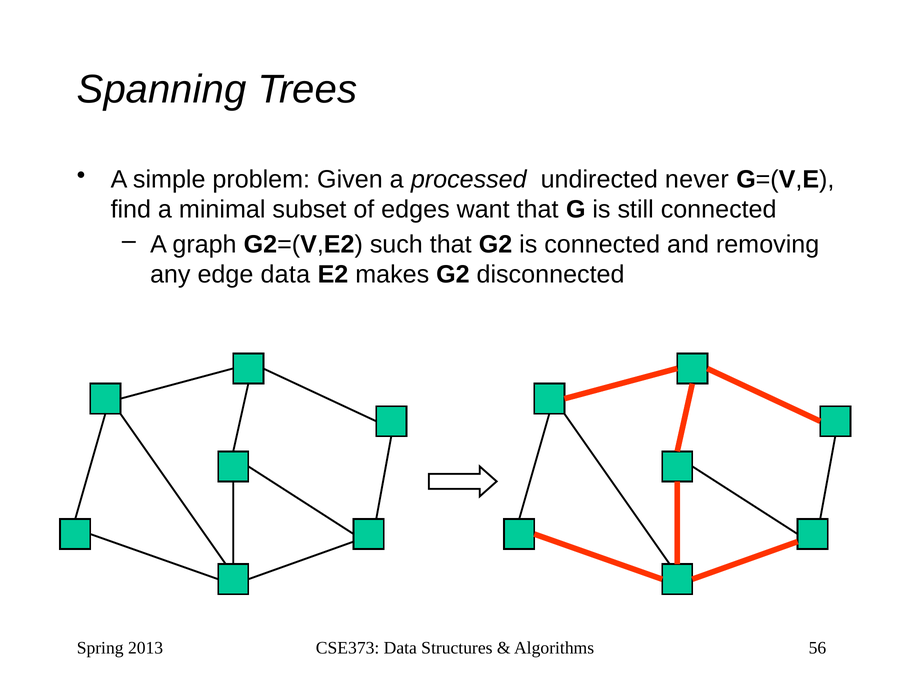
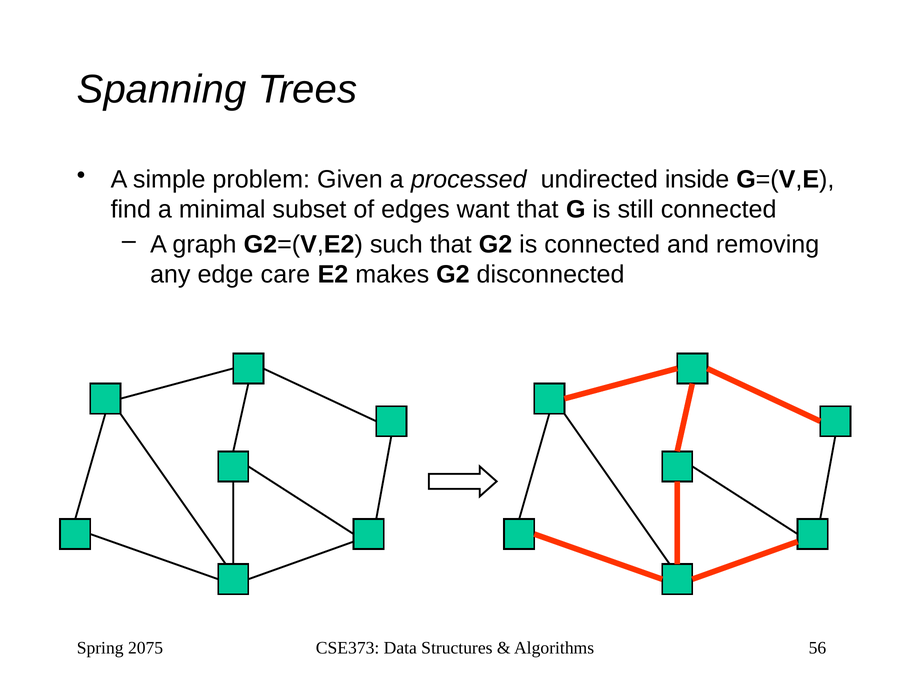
never: never -> inside (697, 179)
edge data: data -> care (285, 275)
2013: 2013 -> 2075 (146, 648)
